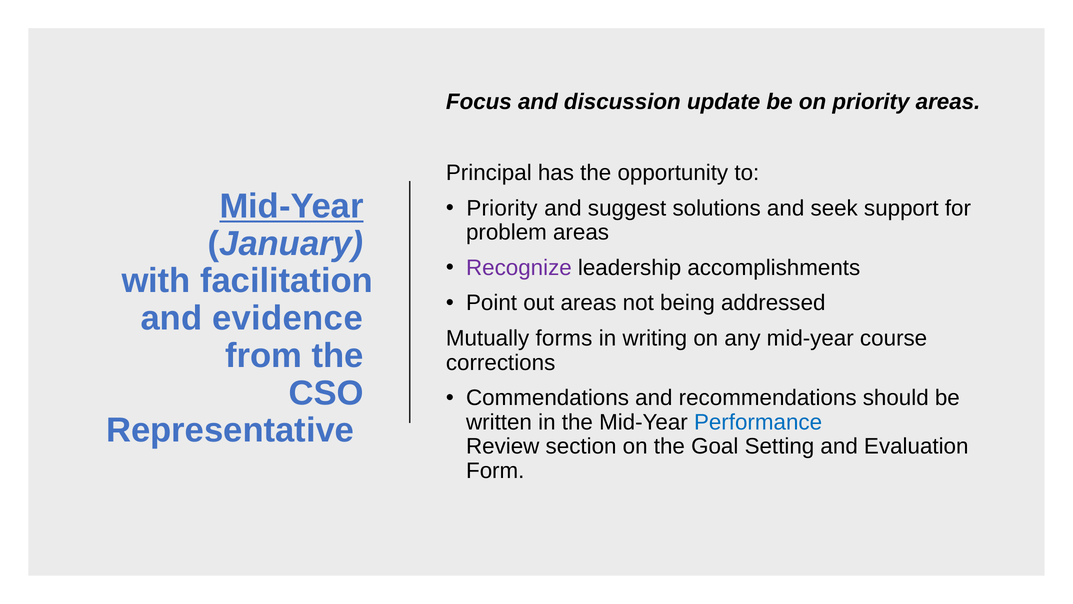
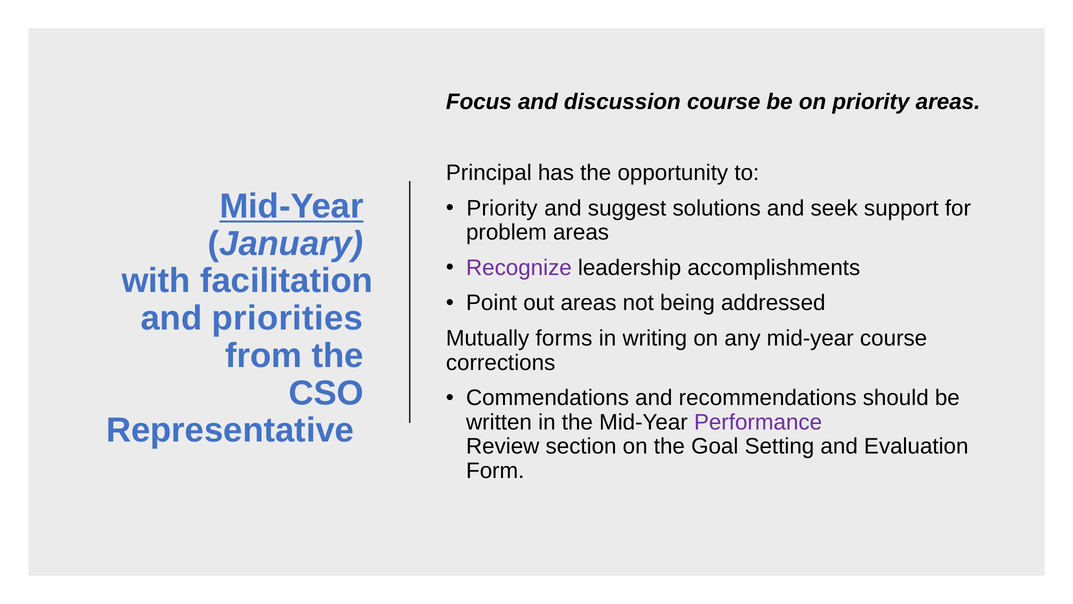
discussion update: update -> course (724, 102)
evidence: evidence -> priorities (287, 318)
Performance colour: blue -> purple (758, 422)
